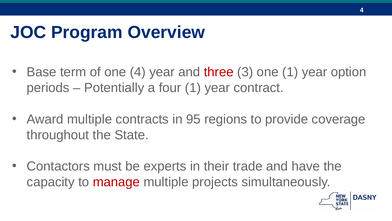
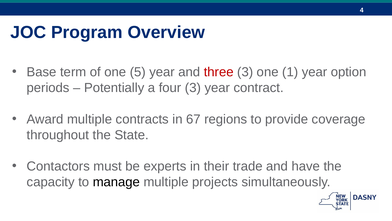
one 4: 4 -> 5 (138, 72)
four 1: 1 -> 3 (193, 88)
95: 95 -> 67 (193, 119)
manage colour: red -> black (116, 182)
